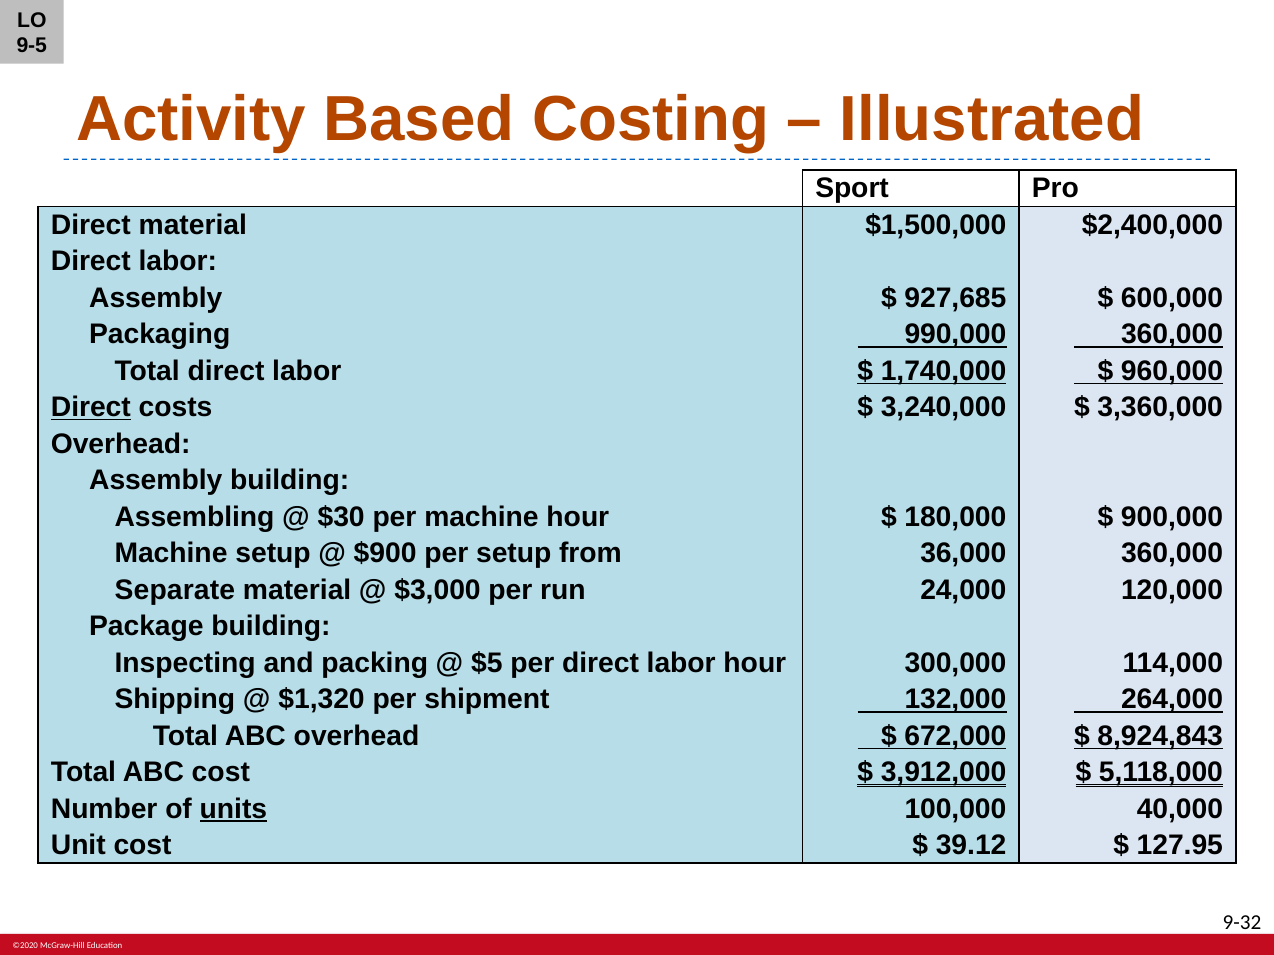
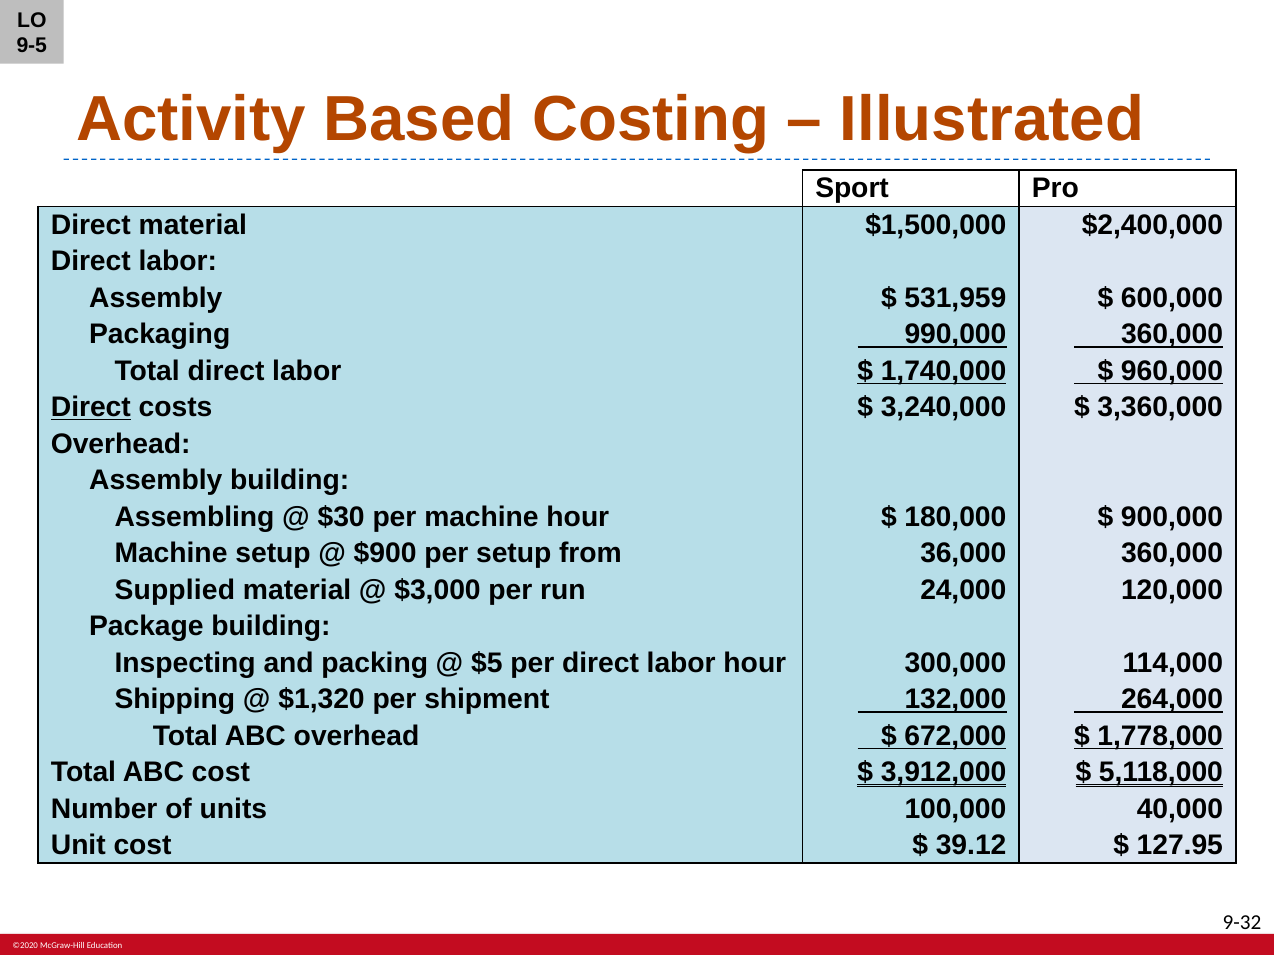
927,685: 927,685 -> 531,959 (955, 298)
Separate: Separate -> Supplied (175, 590)
8,924,843: 8,924,843 -> 1,778,000 (1160, 736)
units underline: present -> none (233, 809)
